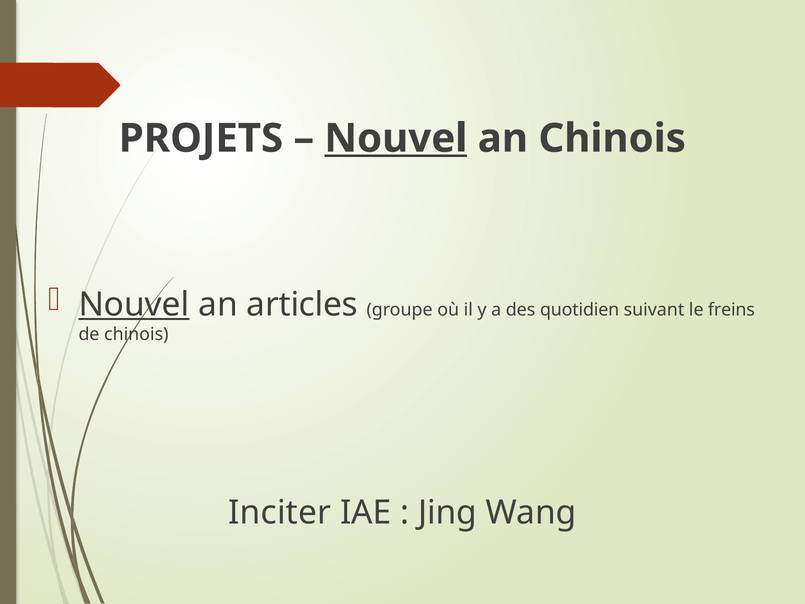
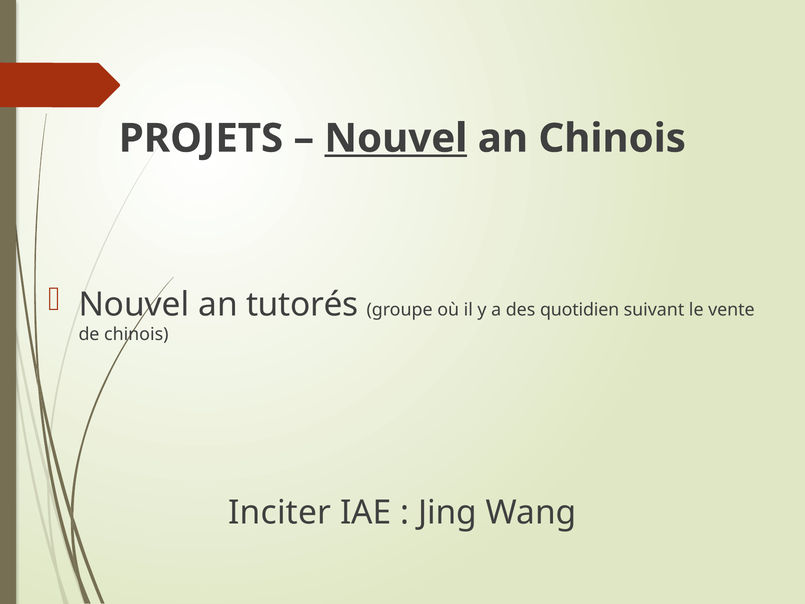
Nouvel underline: present -> none (134, 304)
articles: articles -> tutorés (302, 304)
freins: freins -> vente (731, 309)
